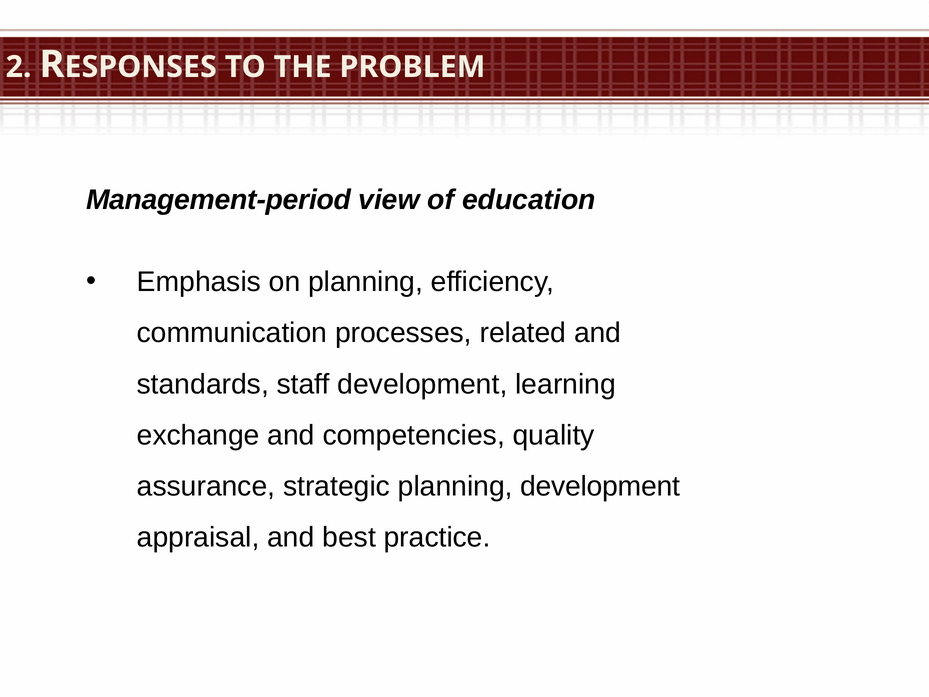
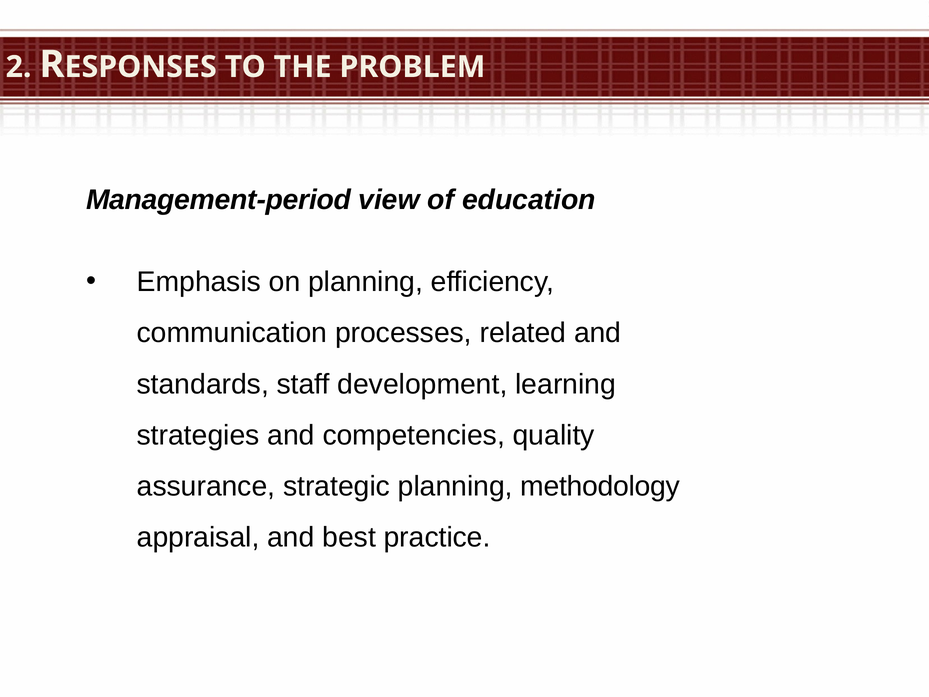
exchange: exchange -> strategies (198, 435)
planning development: development -> methodology (600, 486)
